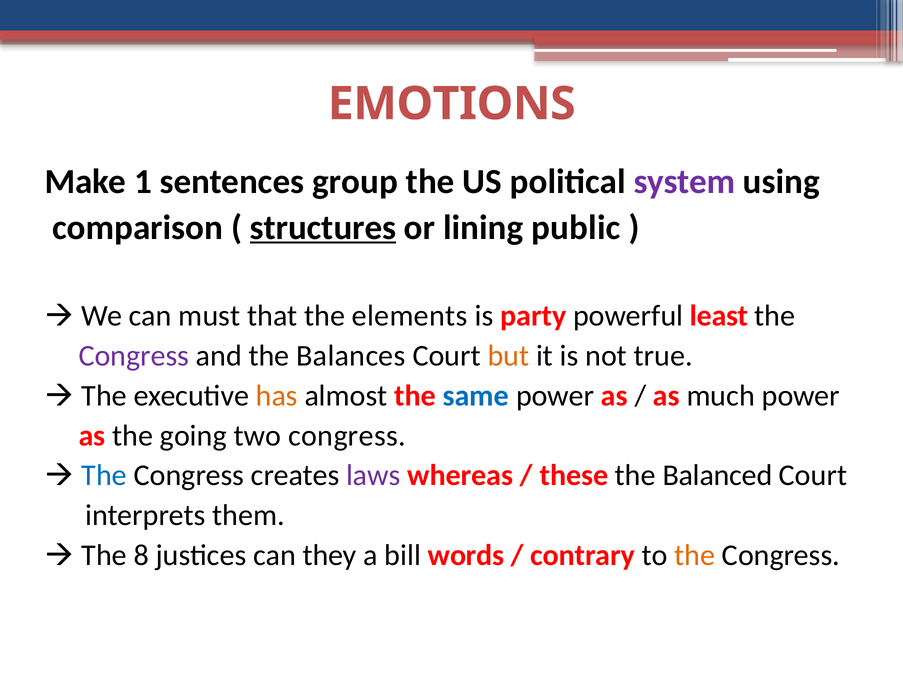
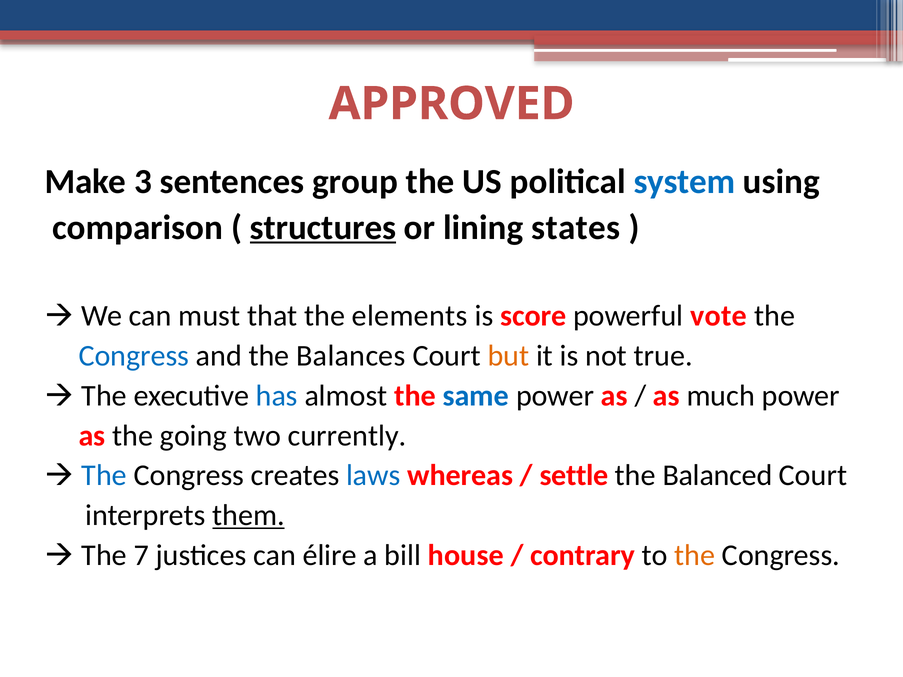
EMOTIONS: EMOTIONS -> APPROVED (452, 104)
1: 1 -> 3 (143, 182)
system colour: purple -> blue (684, 182)
public: public -> states (576, 228)
party: party -> score (533, 316)
least: least -> vote (719, 316)
Congress colour: purple -> blue (134, 356)
has colour: orange -> blue (277, 396)
two congress: congress -> currently (347, 436)
laws colour: purple -> blue (373, 476)
these: these -> settle (574, 476)
them underline: none -> present (249, 516)
8: 8 -> 7 (141, 555)
they: they -> élire (330, 555)
words: words -> house (466, 555)
